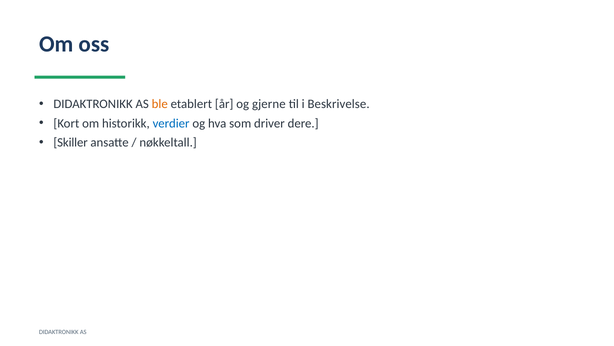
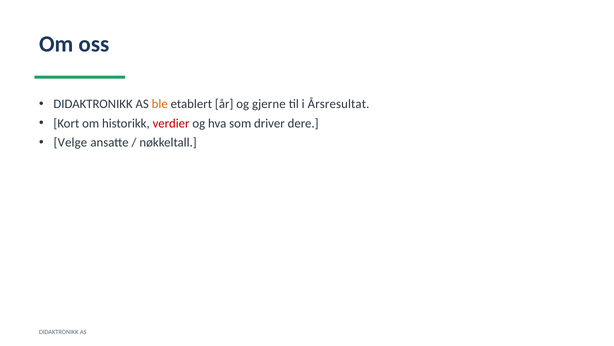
Beskrivelse: Beskrivelse -> Årsresultat (339, 104)
verdier colour: blue -> red (171, 123)
Skiller: Skiller -> Velge (70, 142)
